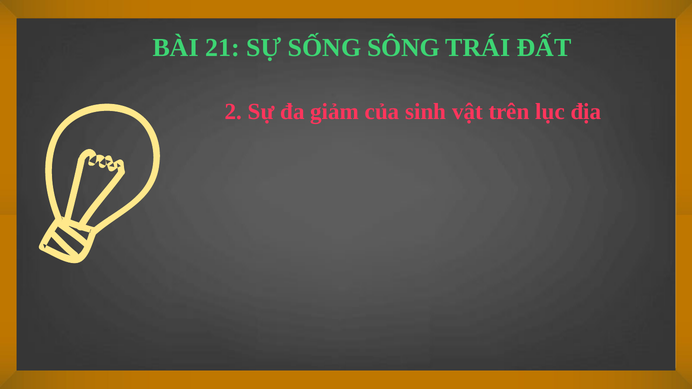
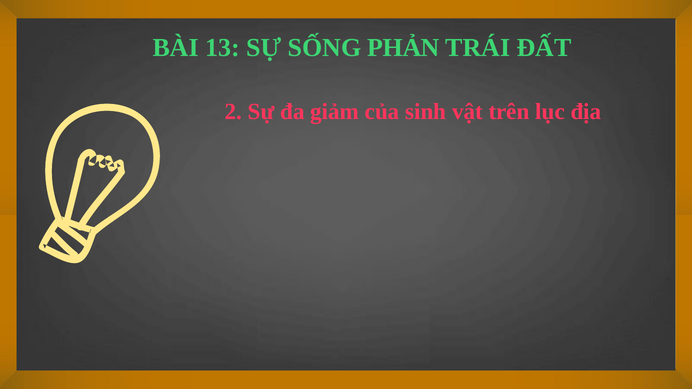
21: 21 -> 13 (222, 48)
SÔNG: SÔNG -> PHẢN (403, 48)
